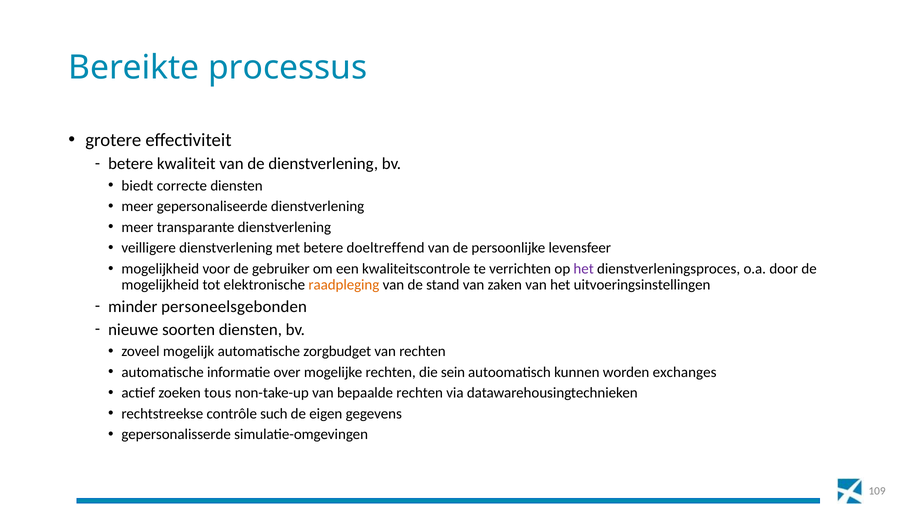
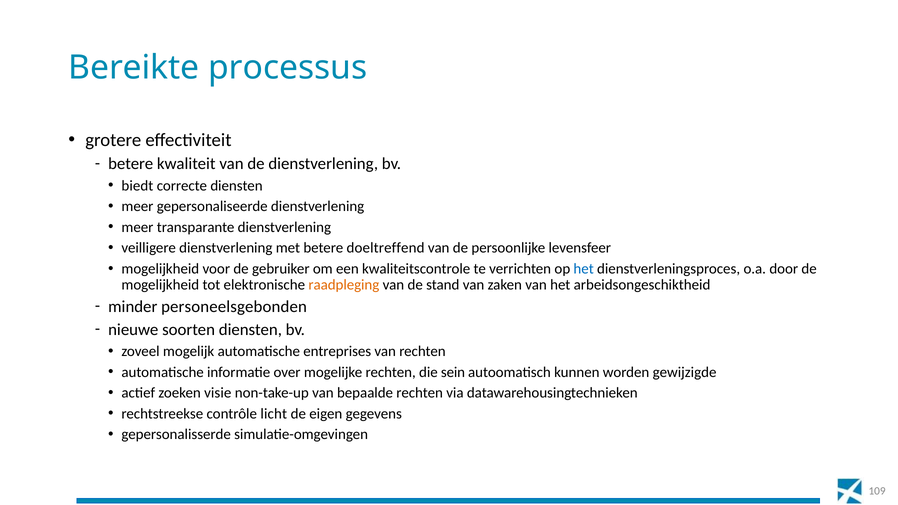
het colour: purple -> blue (584, 269)
uitvoeringsinstellingen: uitvoeringsinstellingen -> arbeidsongeschiktheid (642, 285)
zorgbudget: zorgbudget -> entreprises (337, 351)
exchanges: exchanges -> gewijzigde (685, 372)
tous: tous -> visie (218, 393)
such: such -> licht (274, 414)
